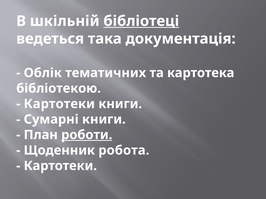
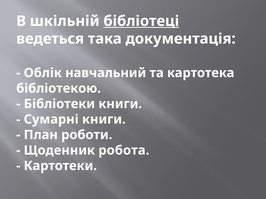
тематичних: тематичних -> навчальний (106, 73)
Картотеки: Картотеки -> Бібліотеки (59, 104)
роботи underline: present -> none (87, 135)
